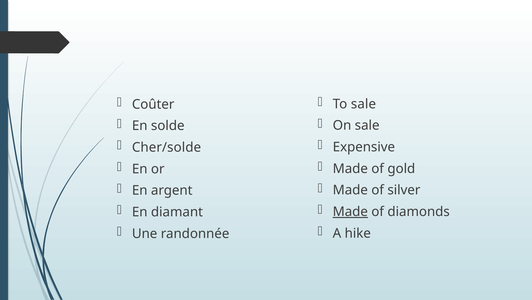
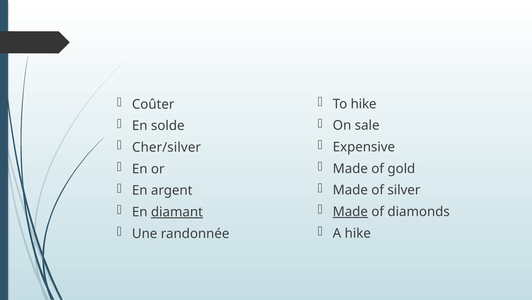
To sale: sale -> hike (364, 104)
Cher/solde: Cher/solde -> Cher/silver (167, 147)
diamant underline: none -> present (177, 212)
